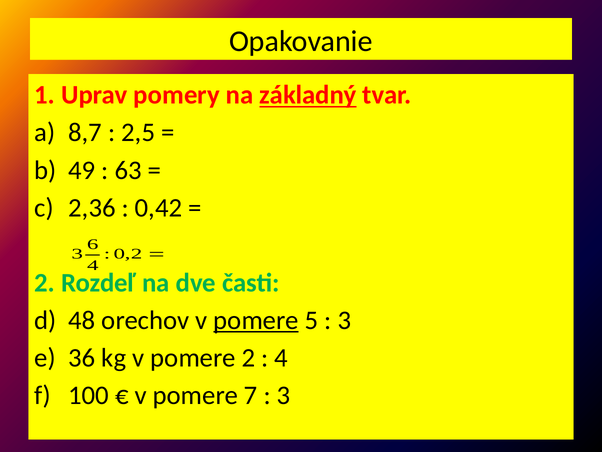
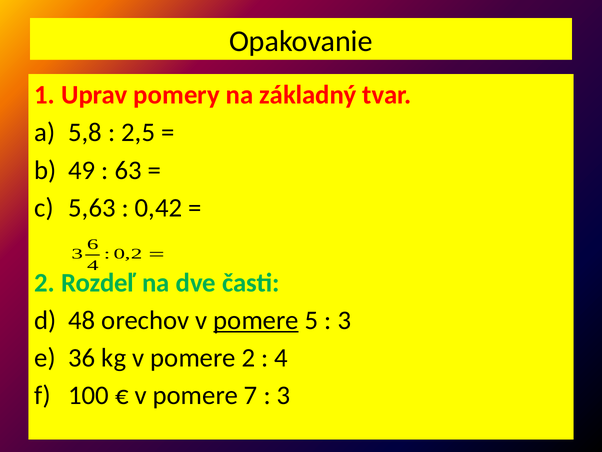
základný underline: present -> none (308, 95)
8,7: 8,7 -> 5,8 (85, 132)
2,36: 2,36 -> 5,63 (92, 207)
